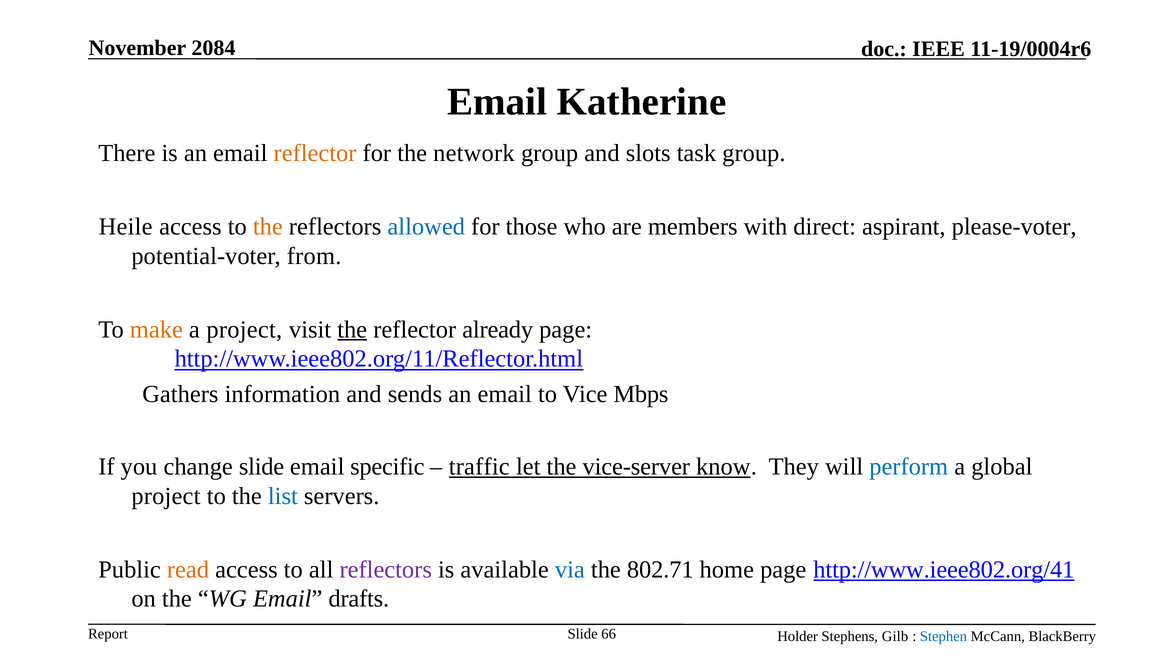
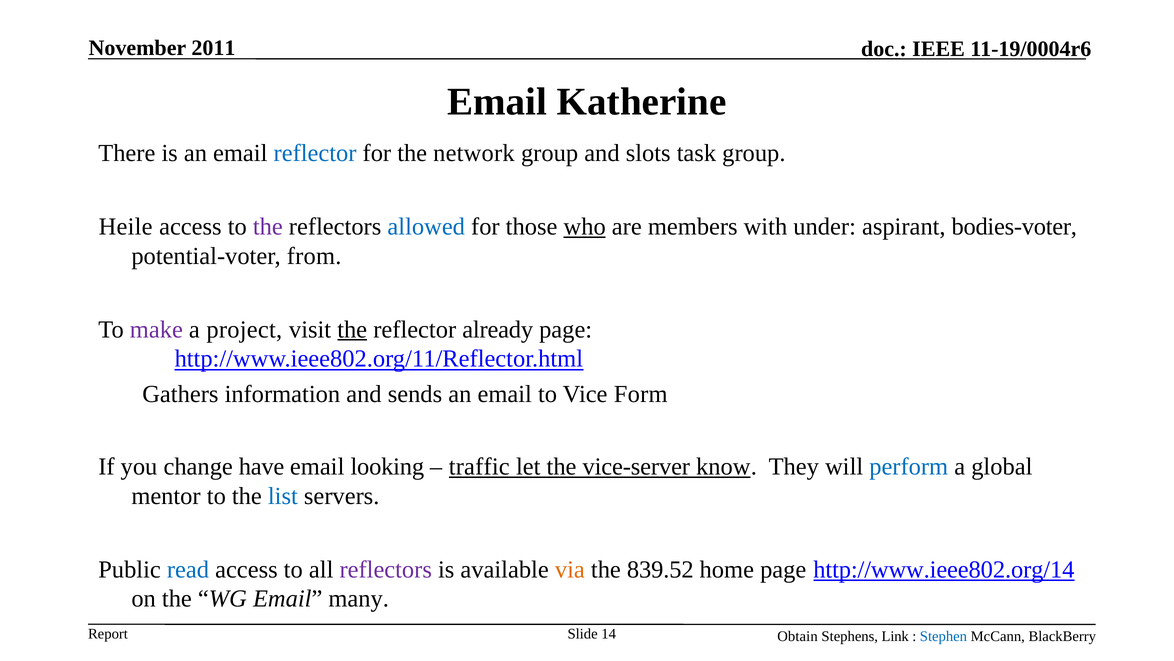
2084: 2084 -> 2011 (213, 48)
reflector colour: orange -> blue (315, 153)
the colour: orange -> purple (268, 226)
who underline: none -> present (585, 226)
direct: direct -> under (825, 226)
please-voter: please-voter -> bodies-voter (1014, 226)
make colour: orange -> purple (156, 329)
Mbps: Mbps -> Form (641, 394)
change slide: slide -> have (262, 466)
specific: specific -> looking (387, 466)
project: project -> mentor (166, 495)
read colour: orange -> blue (188, 569)
via colour: blue -> orange (570, 569)
802.71: 802.71 -> 839.52 (660, 569)
http://www.ieee802.org/41: http://www.ieee802.org/41 -> http://www.ieee802.org/14 (944, 569)
drafts: drafts -> many (359, 598)
66: 66 -> 14 (609, 633)
Holder: Holder -> Obtain (797, 636)
Gilb: Gilb -> Link (895, 636)
